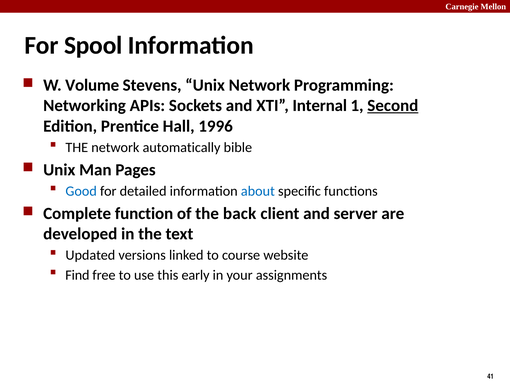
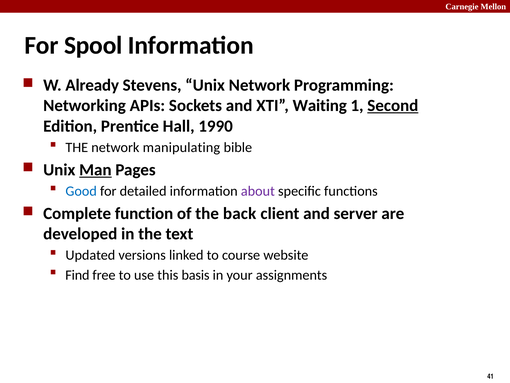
Volume: Volume -> Already (92, 85)
Internal: Internal -> Waiting (320, 106)
1996: 1996 -> 1990 (216, 126)
automatically: automatically -> manipulating (181, 147)
Man underline: none -> present (95, 170)
about colour: blue -> purple (258, 191)
early: early -> basis (196, 275)
